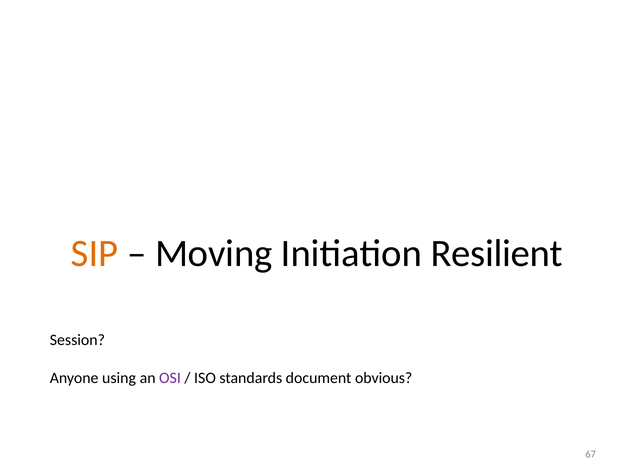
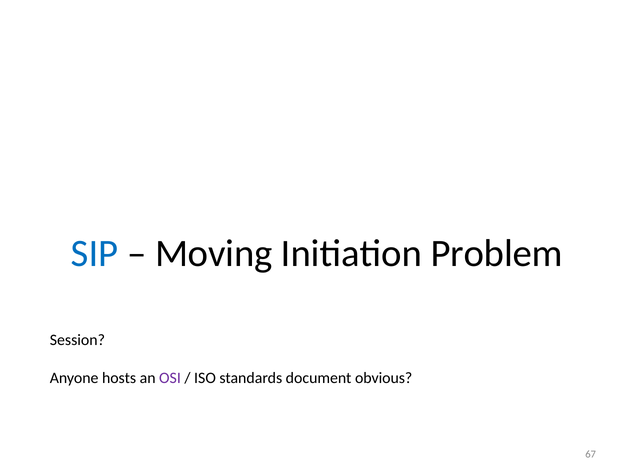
SIP colour: orange -> blue (95, 253)
Resilient: Resilient -> Problem (497, 253)
using: using -> hosts (119, 378)
